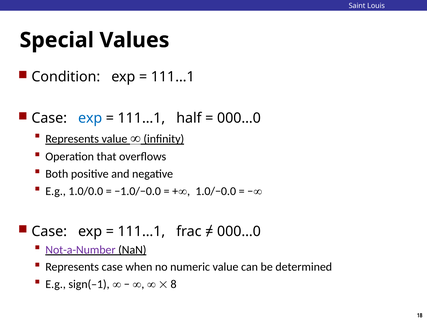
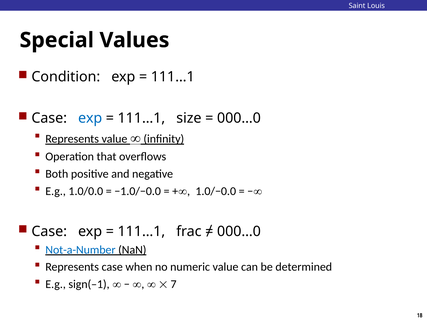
half: half -> size (189, 118)
Not-a-Number colour: purple -> blue (80, 249)
8: 8 -> 7 (174, 284)
